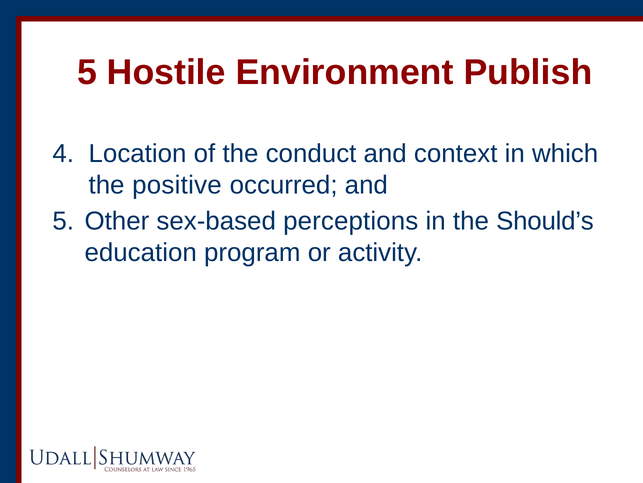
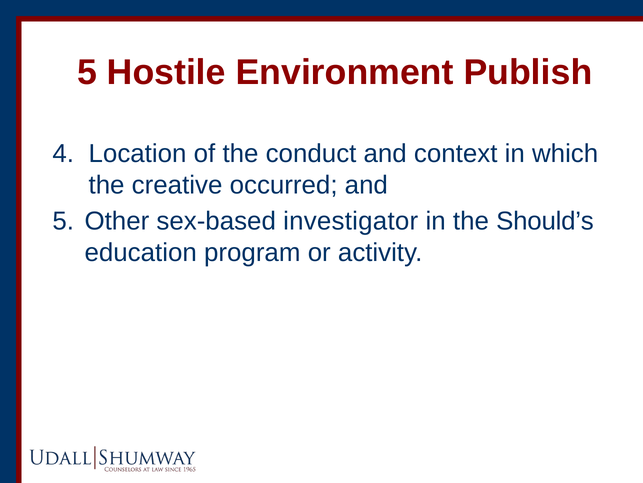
positive: positive -> creative (177, 185)
perceptions: perceptions -> investigator (351, 221)
